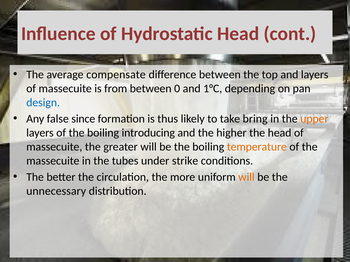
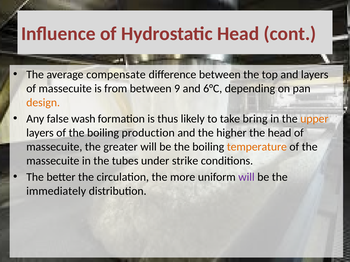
0: 0 -> 9 (177, 89)
1°C: 1°C -> 6°C (213, 89)
design colour: blue -> orange (43, 103)
since: since -> wash (83, 119)
introducing: introducing -> production (148, 133)
will colour: orange -> purple (246, 177)
unnecessary: unnecessary -> immediately (56, 191)
